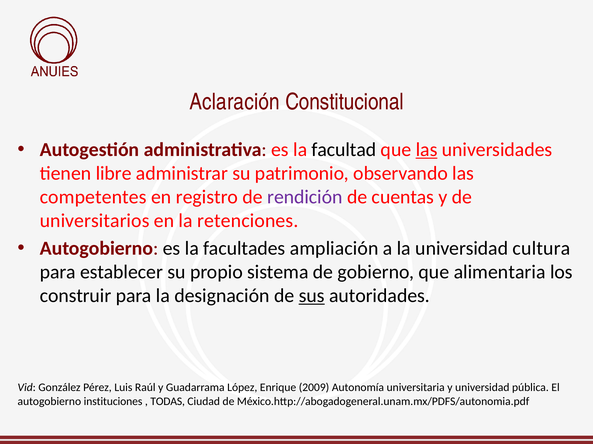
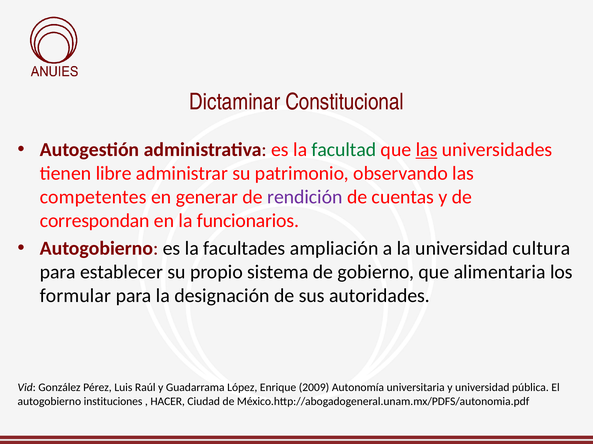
Aclaración: Aclaración -> Dictaminar (235, 102)
facultad colour: black -> green (344, 150)
registro: registro -> generar (207, 197)
universitarios: universitarios -> correspondan (95, 221)
retenciones: retenciones -> funcionarios (248, 221)
construir: construir -> formular (75, 296)
sus underline: present -> none (312, 296)
TODAS: TODAS -> HACER (168, 402)
